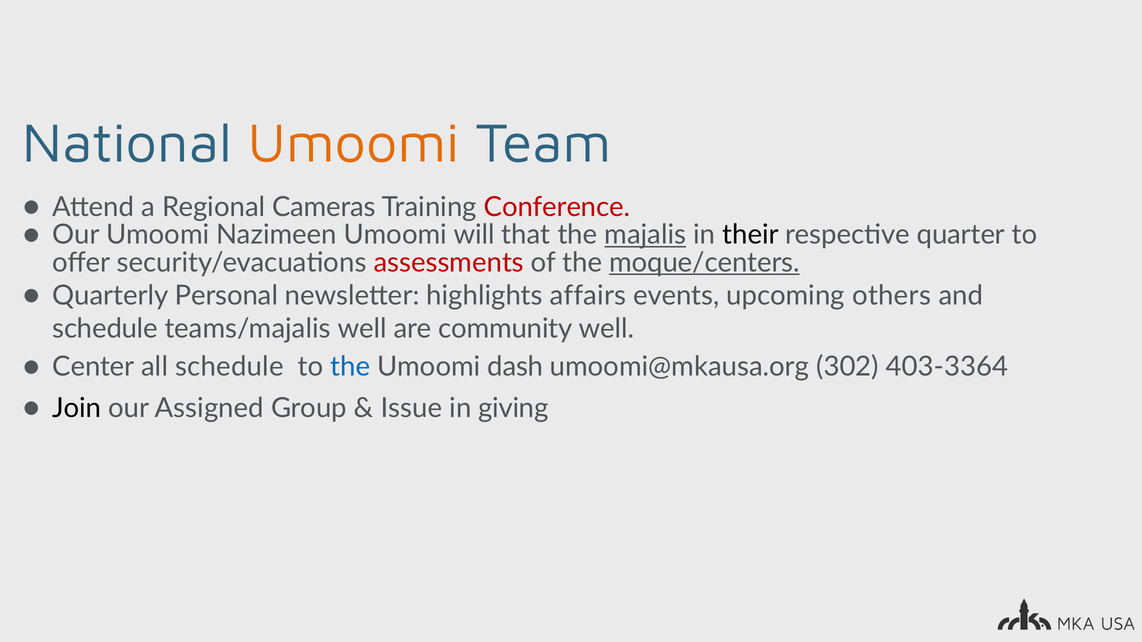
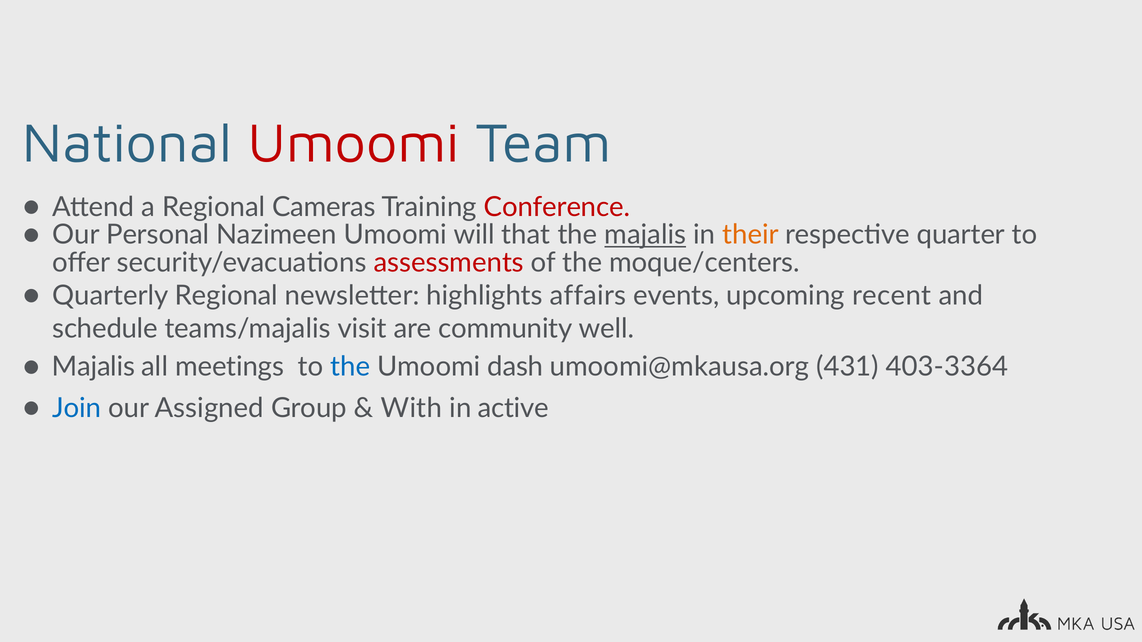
Umoomi colour: orange -> red (354, 143)
Our Umoomi: Umoomi -> Personal (158, 235)
their colour: black -> orange (751, 235)
moque/centers underline: present -> none (704, 263)
Quarterly Personal: Personal -> Regional (226, 296)
others: others -> recent (892, 296)
teams/majalis well: well -> visit (362, 329)
Center: Center -> Majalis (93, 367)
all schedule: schedule -> meetings (230, 367)
302: 302 -> 431 (848, 367)
Join colour: black -> blue (77, 409)
Issue: Issue -> With (411, 409)
giving: giving -> active (513, 409)
